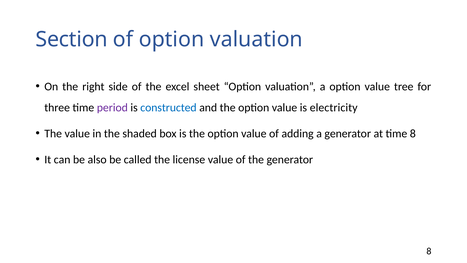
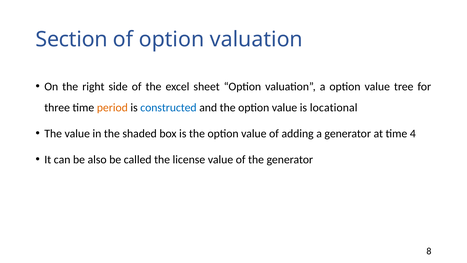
period colour: purple -> orange (112, 108)
electricity: electricity -> locational (334, 108)
time 8: 8 -> 4 (413, 133)
